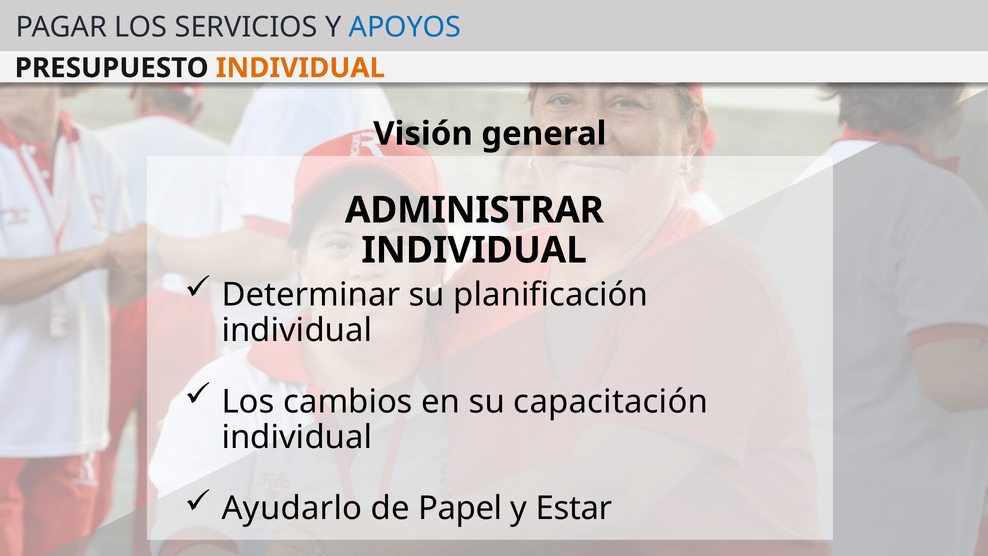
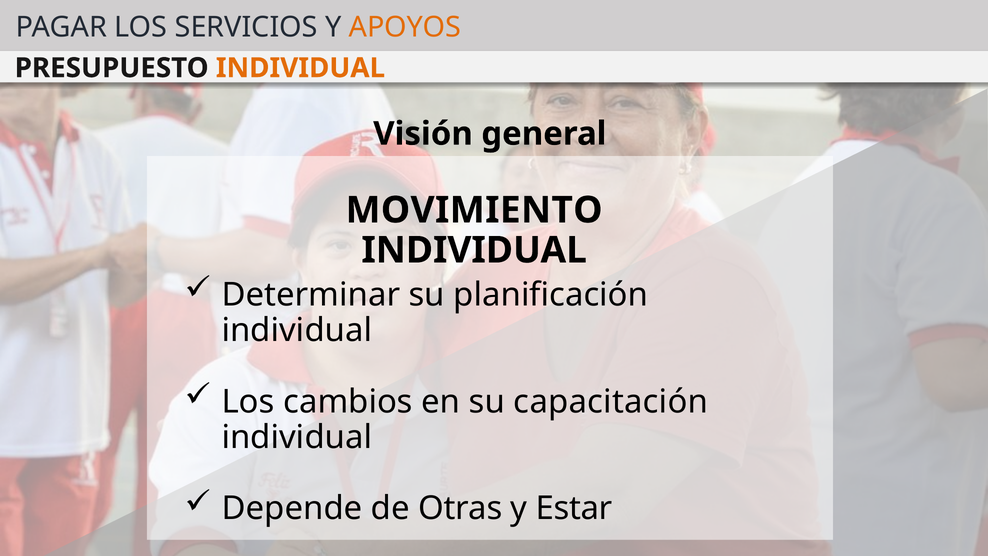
APOYOS colour: blue -> orange (405, 27)
ADMINISTRAR: ADMINISTRAR -> MOVIMIENTO (474, 210)
Ayudarlo: Ayudarlo -> Depende (292, 508)
Papel: Papel -> Otras (460, 508)
